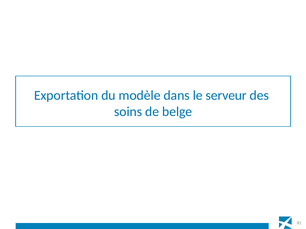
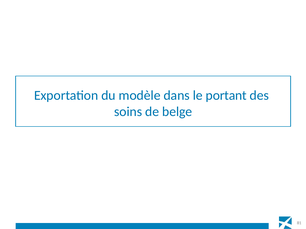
serveur: serveur -> portant (226, 96)
